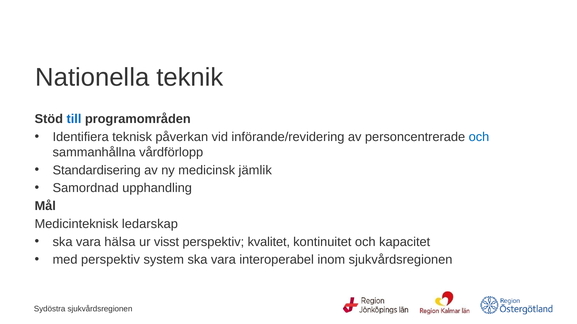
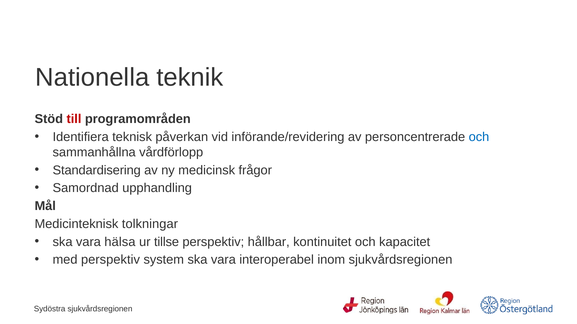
till colour: blue -> red (74, 119)
jämlik: jämlik -> frågor (255, 170)
ledarskap: ledarskap -> tolkningar (150, 224)
visst: visst -> tillse (167, 242)
kvalitet: kvalitet -> hållbar (269, 242)
